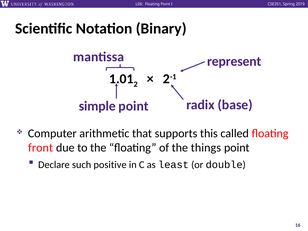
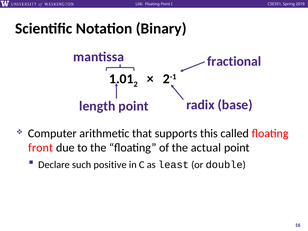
represent: represent -> fractional (234, 61)
simple: simple -> length (97, 106)
things: things -> actual (206, 148)
